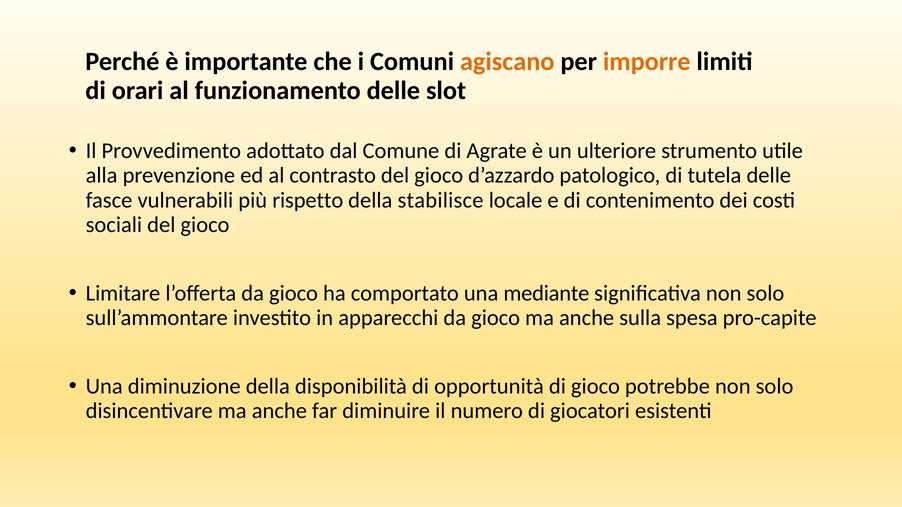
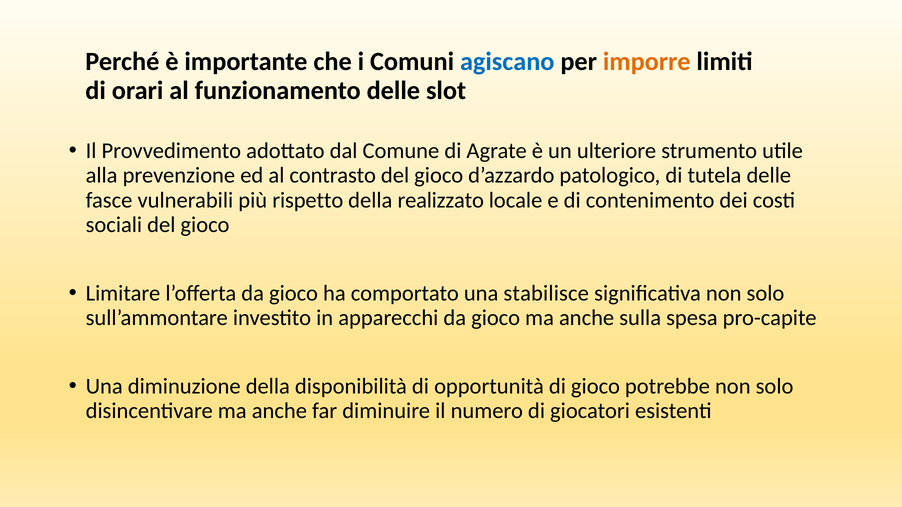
agiscano colour: orange -> blue (507, 62)
stabilisce: stabilisce -> realizzato (441, 200)
mediante: mediante -> stabilisce (546, 293)
